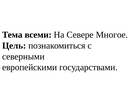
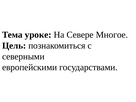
всеми: всеми -> уроке (38, 35)
